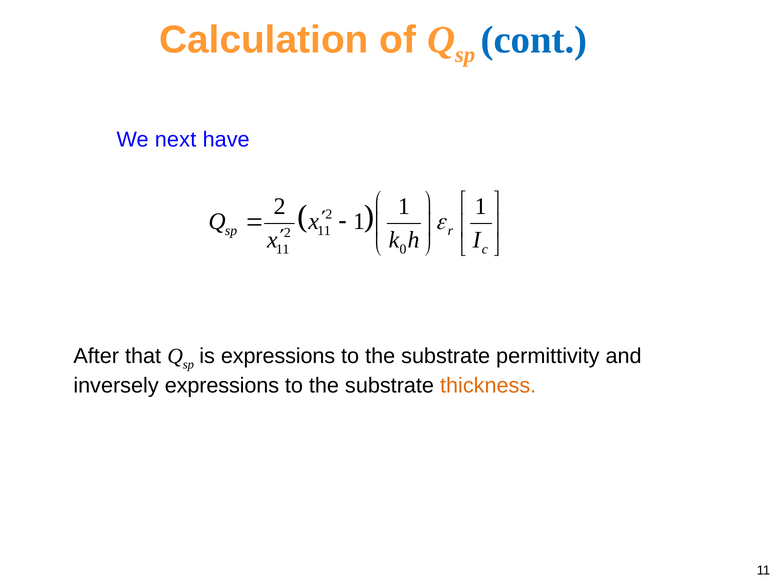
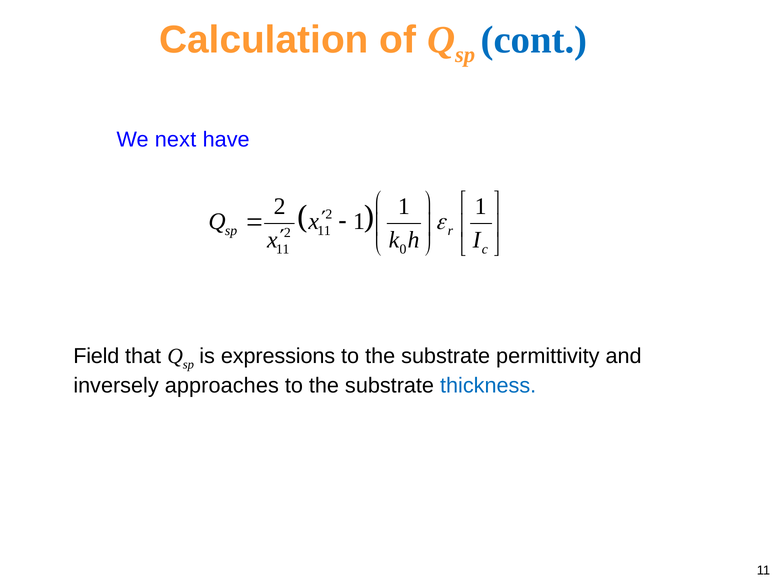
After: After -> Field (96, 356)
inversely expressions: expressions -> approaches (222, 386)
thickness colour: orange -> blue (488, 386)
